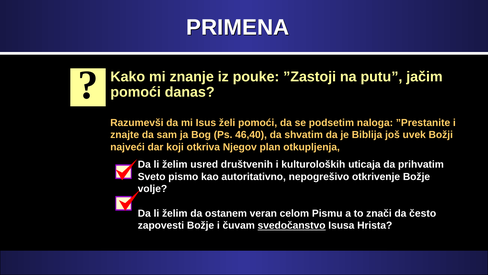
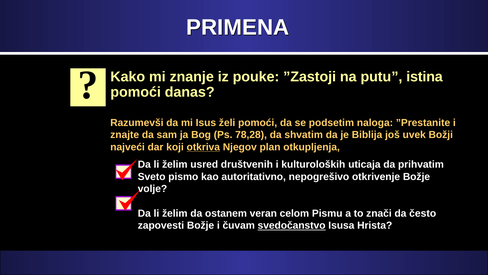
jačim: jačim -> istina (425, 77)
46,40: 46,40 -> 78,28 (251, 135)
otkriva underline: none -> present (203, 147)
